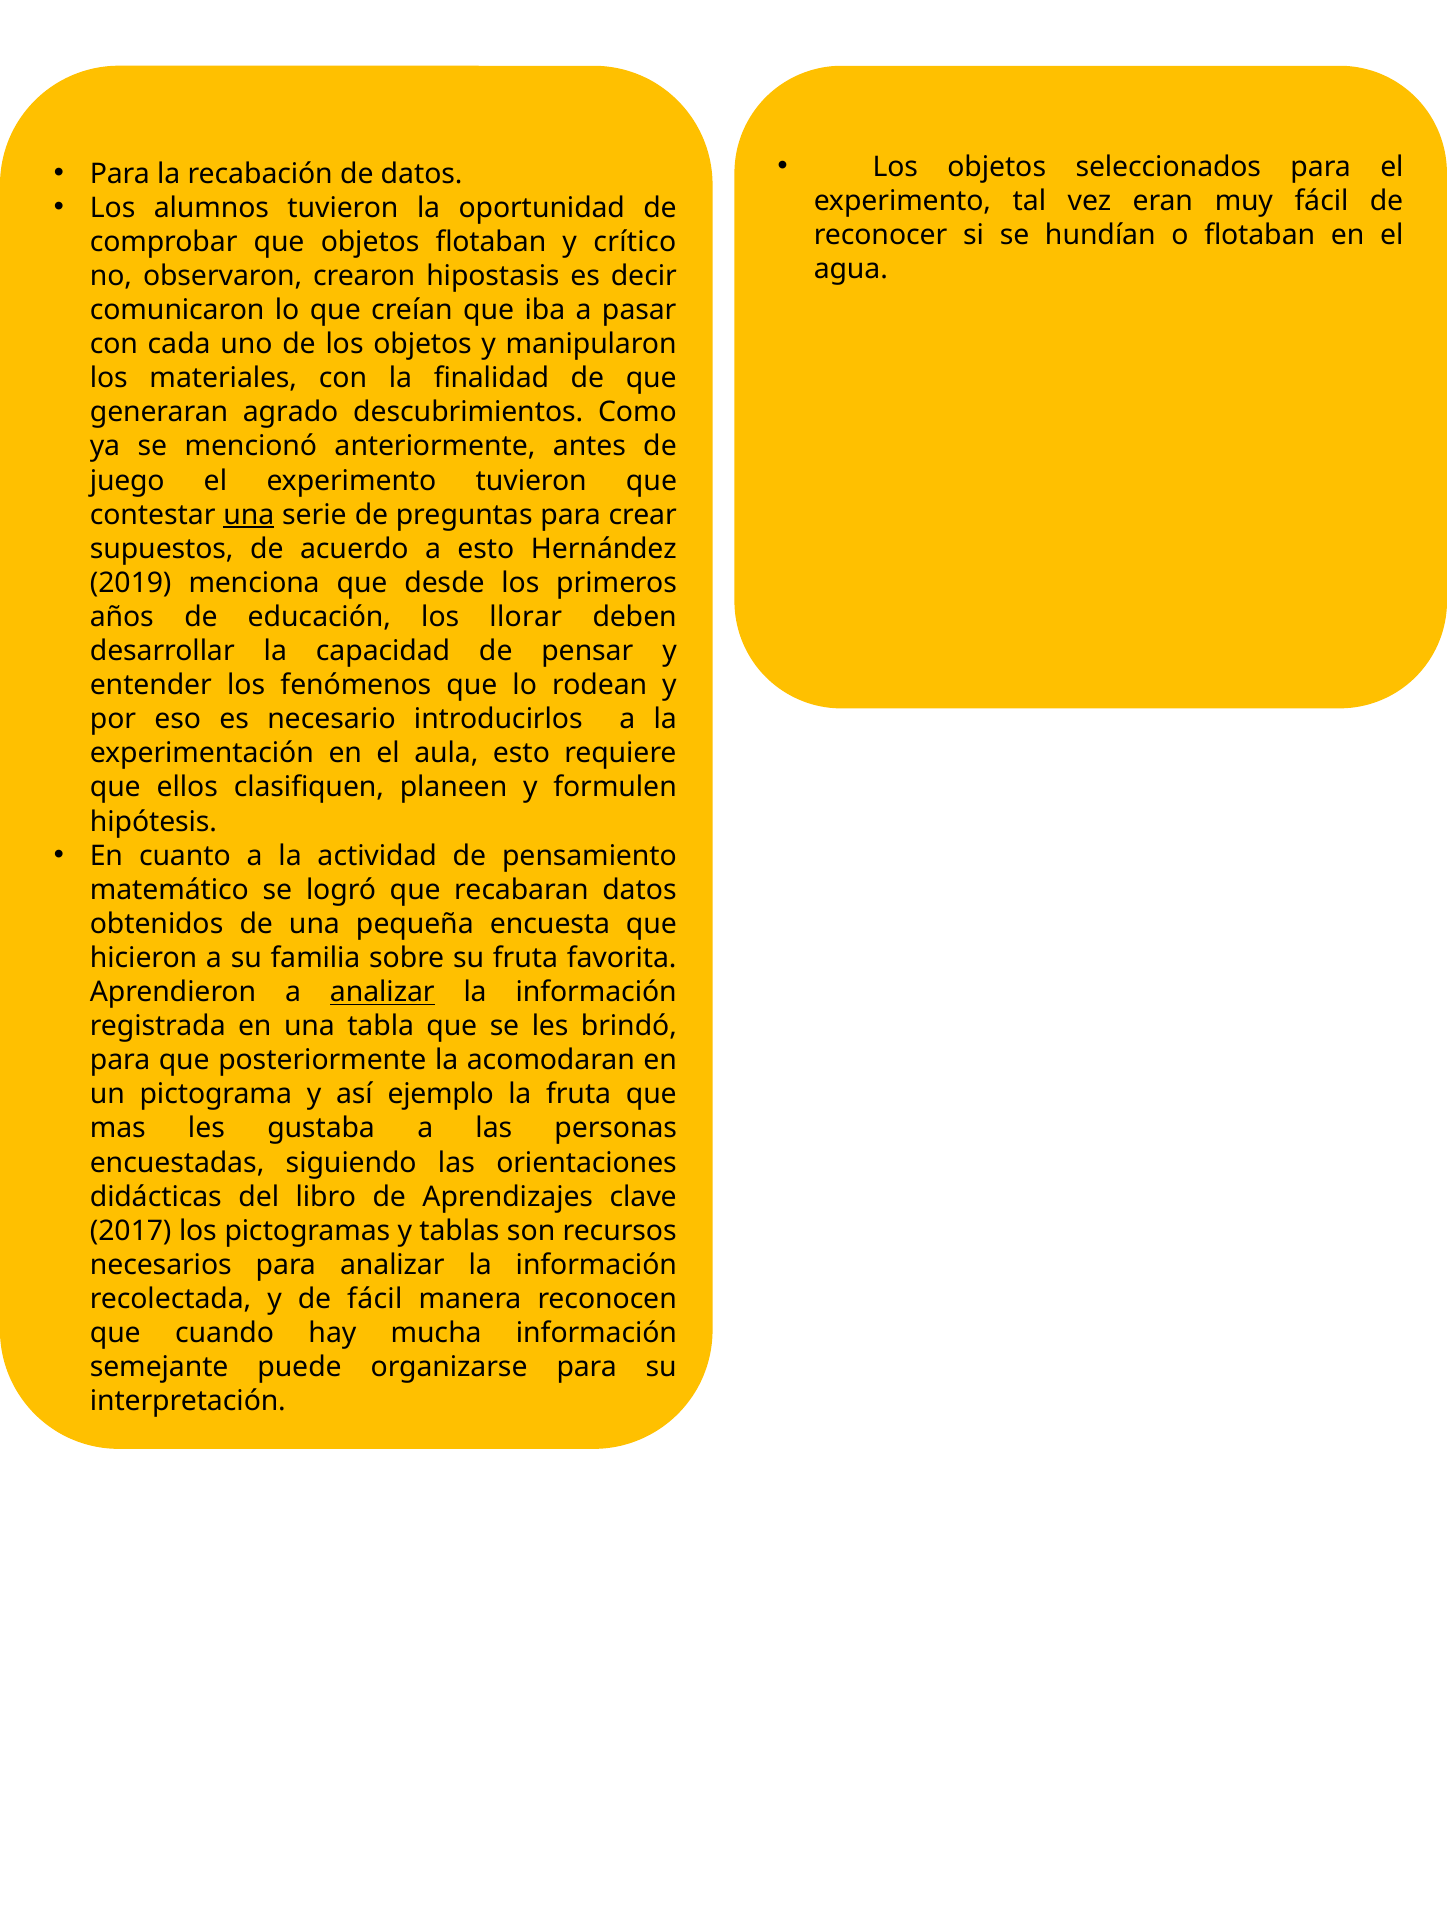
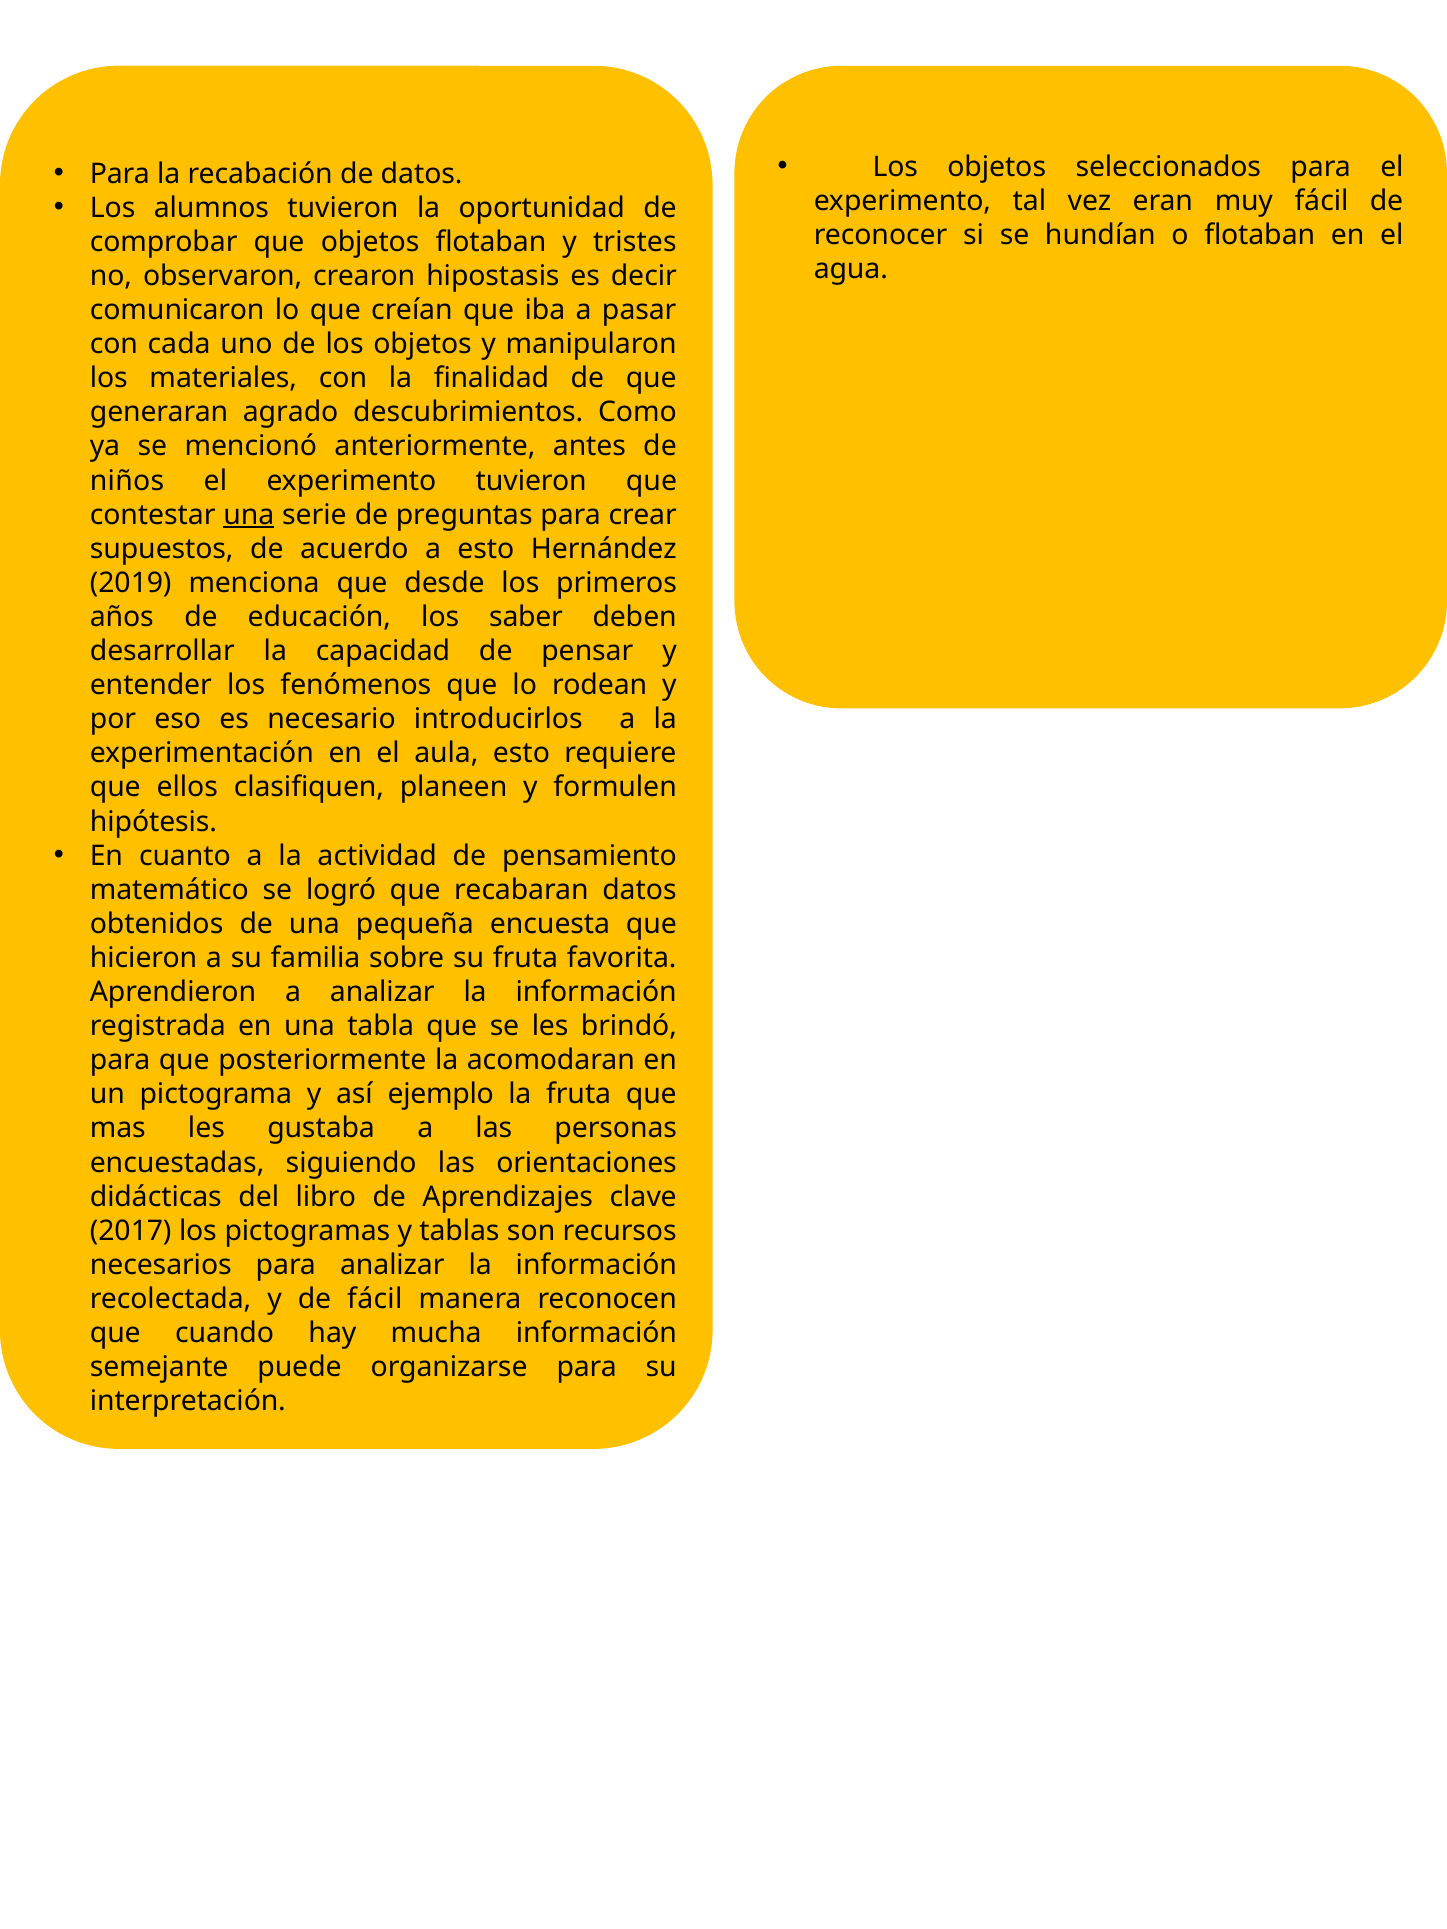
crítico: crítico -> tristes (635, 242)
juego: juego -> niños (127, 481)
llorar: llorar -> saber (526, 617)
analizar underline: present -> none (382, 992)
